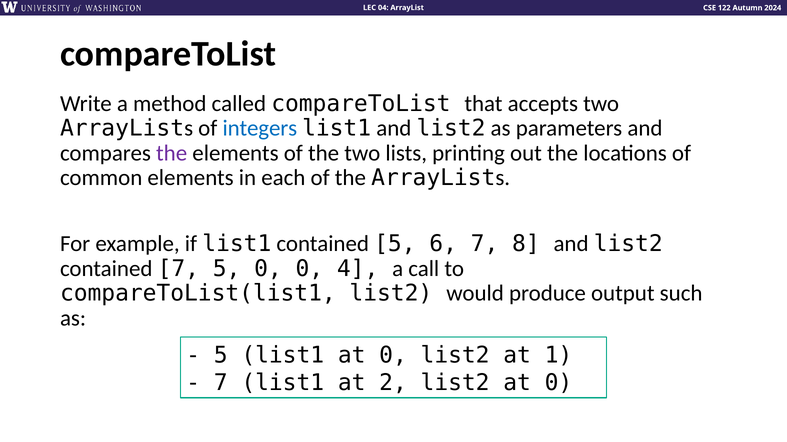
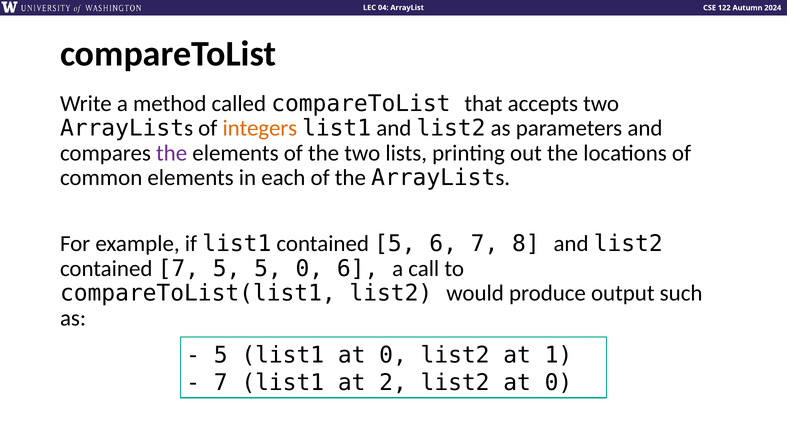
integers colour: blue -> orange (260, 129)
5 0: 0 -> 5 (268, 269)
0 4: 4 -> 6 (358, 269)
